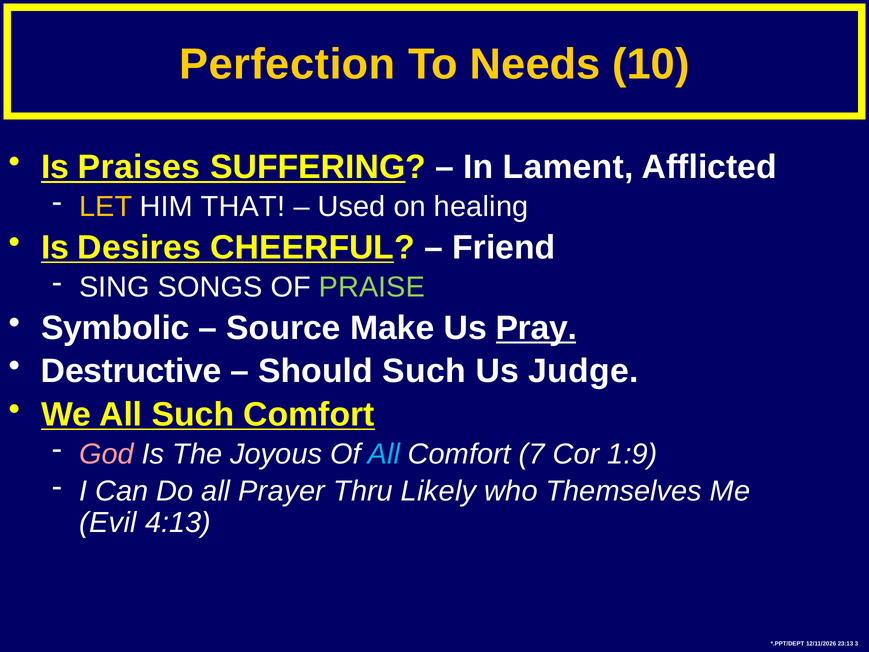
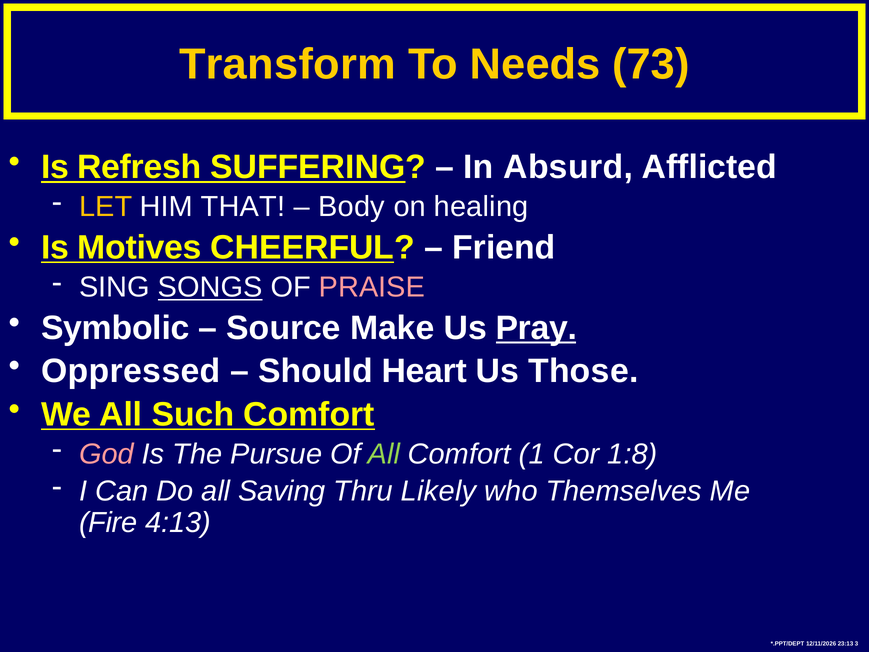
Perfection: Perfection -> Transform (287, 65)
10: 10 -> 73 (651, 65)
Praises: Praises -> Refresh (139, 167)
Lament: Lament -> Absurd (568, 167)
Used: Used -> Body (351, 207)
Desires: Desires -> Motives (139, 247)
SONGS underline: none -> present (210, 287)
PRAISE colour: light green -> pink (372, 287)
Destructive: Destructive -> Oppressed (131, 371)
Should Such: Such -> Heart (424, 371)
Judge: Judge -> Those (583, 371)
Joyous: Joyous -> Pursue (276, 454)
All colour: light blue -> light green (384, 454)
7: 7 -> 1 (532, 454)
1:9: 1:9 -> 1:8 (632, 454)
Prayer: Prayer -> Saving (282, 491)
Evil: Evil -> Fire (108, 522)
